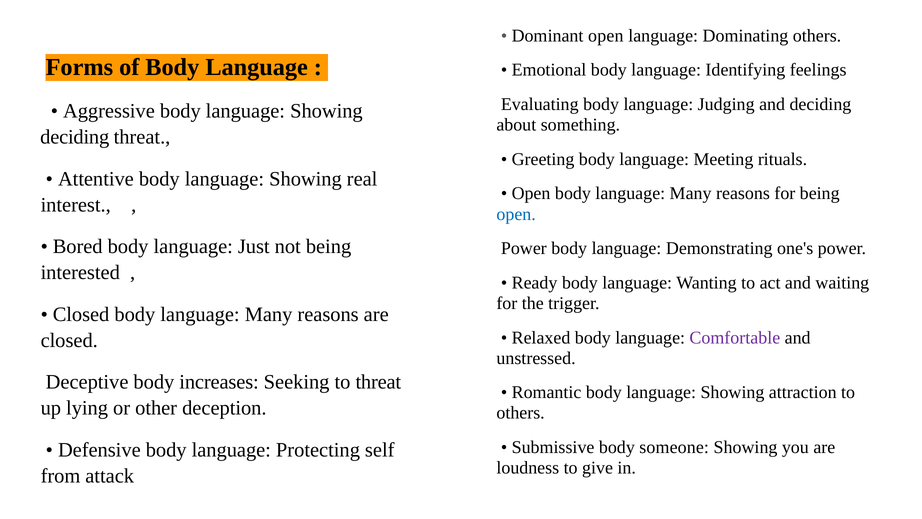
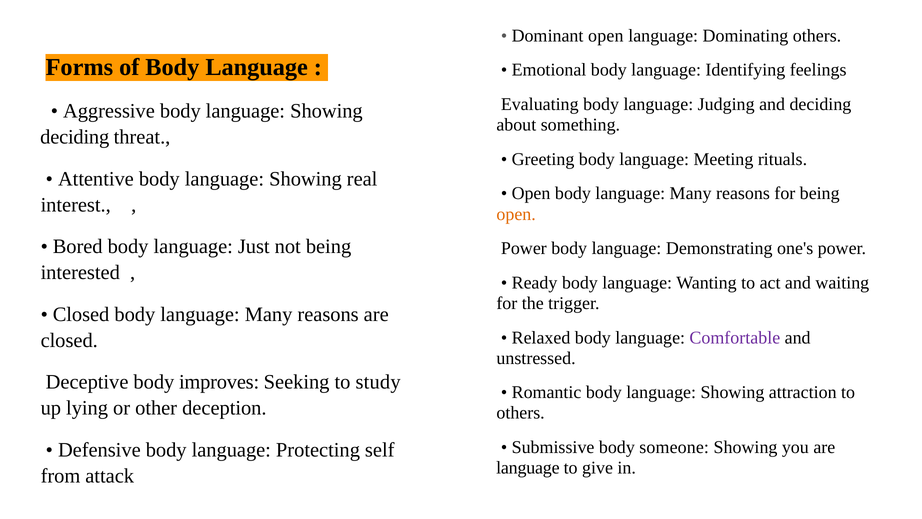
open colour: blue -> orange (516, 214)
increases: increases -> improves (219, 382)
to threat: threat -> study (378, 382)
loudness: loudness -> language (528, 467)
